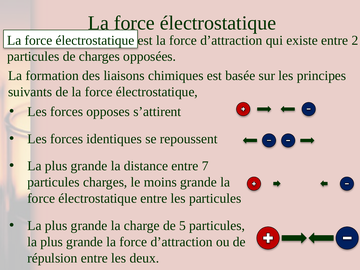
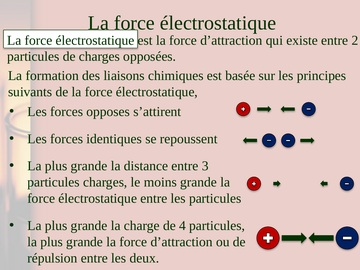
7: 7 -> 3 (205, 166)
5: 5 -> 4 (183, 226)
